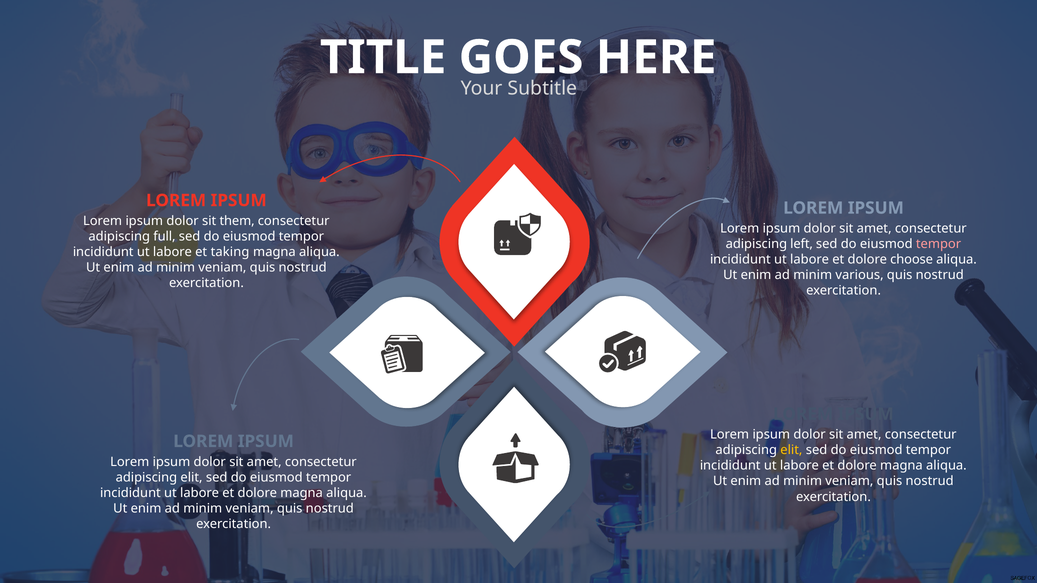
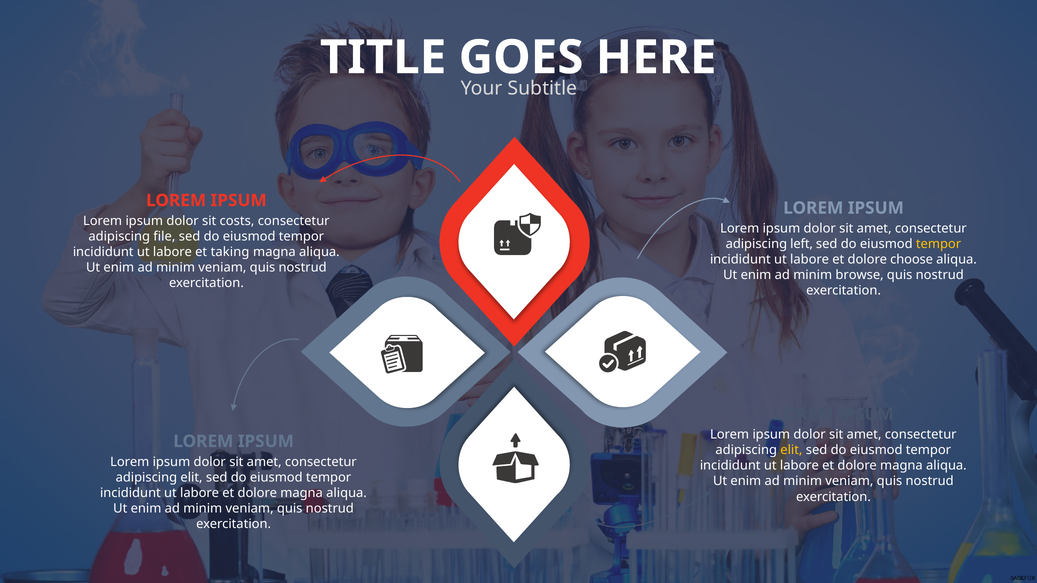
them: them -> costs (237, 221)
full: full -> file (164, 237)
tempor colour: pink -> yellow (939, 244)
various: various -> browse (860, 275)
